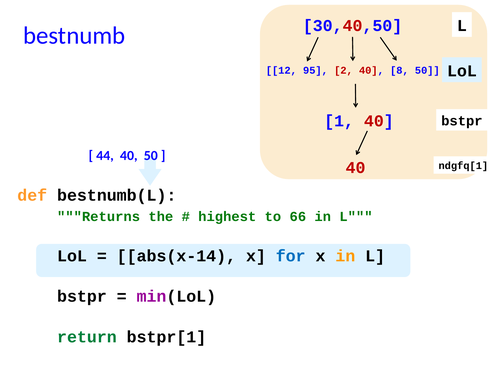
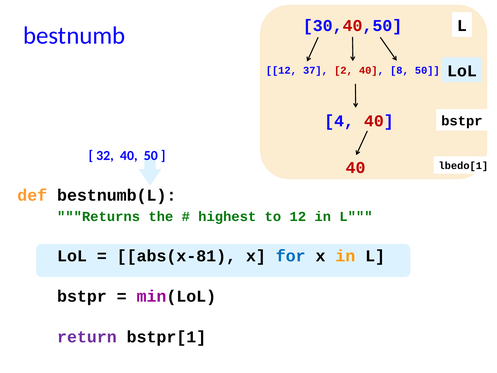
95: 95 -> 37 (315, 70)
1: 1 -> 4 (339, 121)
44: 44 -> 32 (105, 155)
ndgfq[1: ndgfq[1 -> lbedo[1 (463, 166)
to 66: 66 -> 12 (298, 216)
abs(x-14: abs(x-14 -> abs(x-81 (176, 256)
return colour: green -> purple (87, 337)
